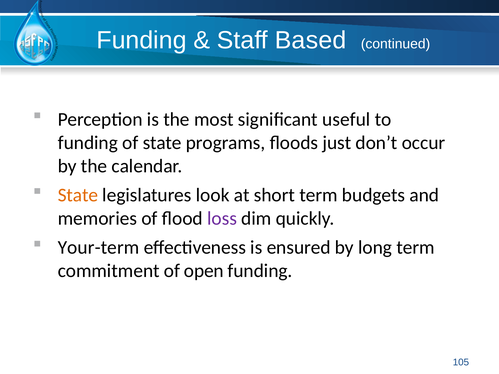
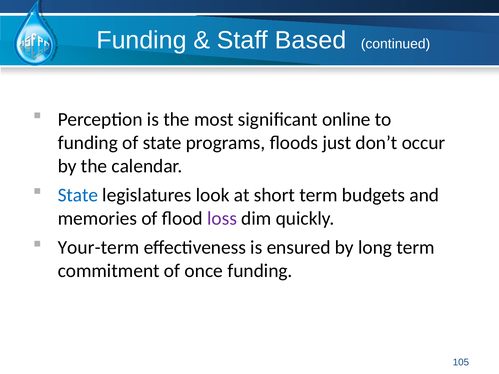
useful: useful -> online (346, 119)
State colour: orange -> blue (78, 195)
open: open -> once (204, 271)
